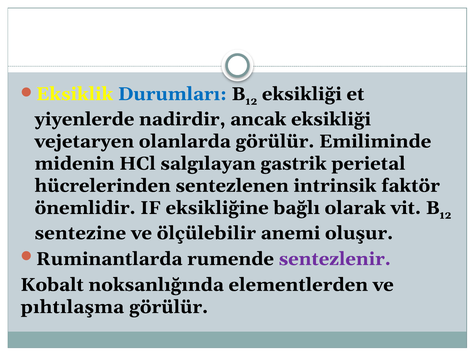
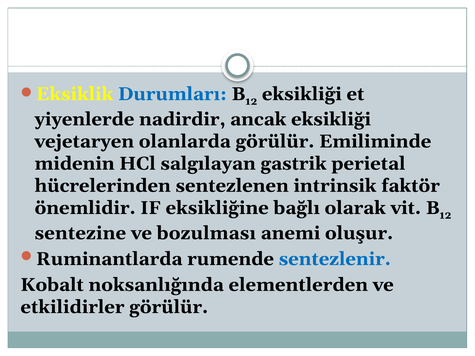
ölçülebilir: ölçülebilir -> bozulması (206, 233)
sentezlenir colour: purple -> blue (335, 259)
pıhtılaşma: pıhtılaşma -> etkilidirler (72, 307)
